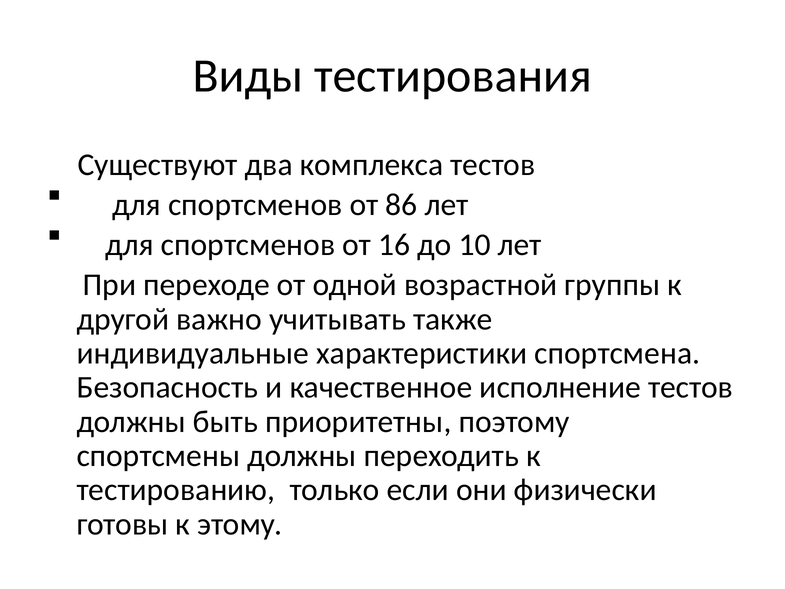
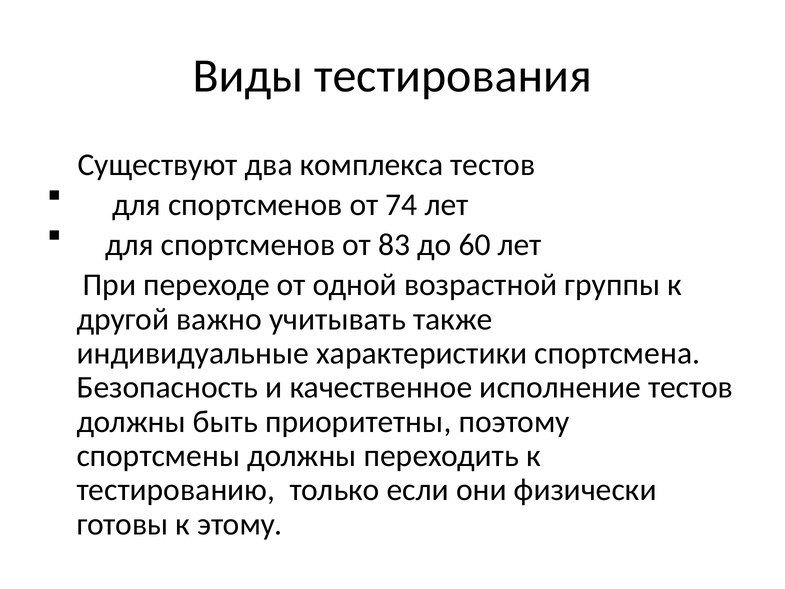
86: 86 -> 74 (401, 205)
16: 16 -> 83 (394, 245)
10: 10 -> 60 (475, 245)
